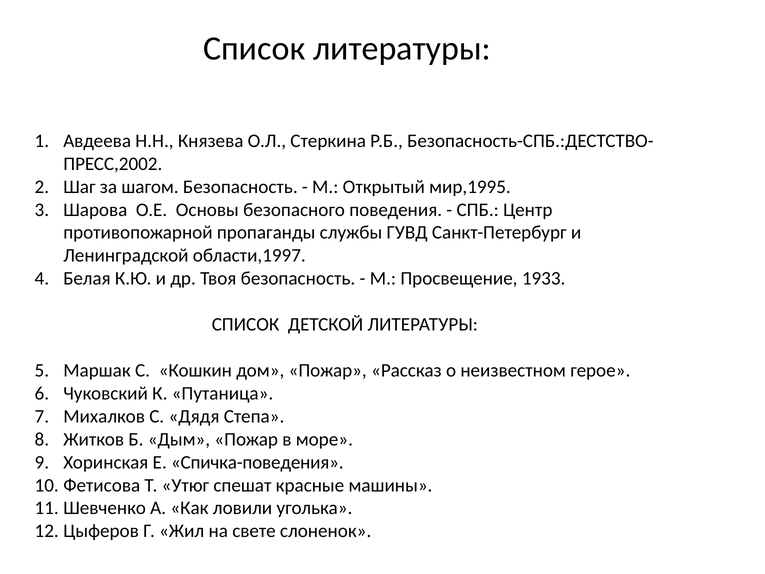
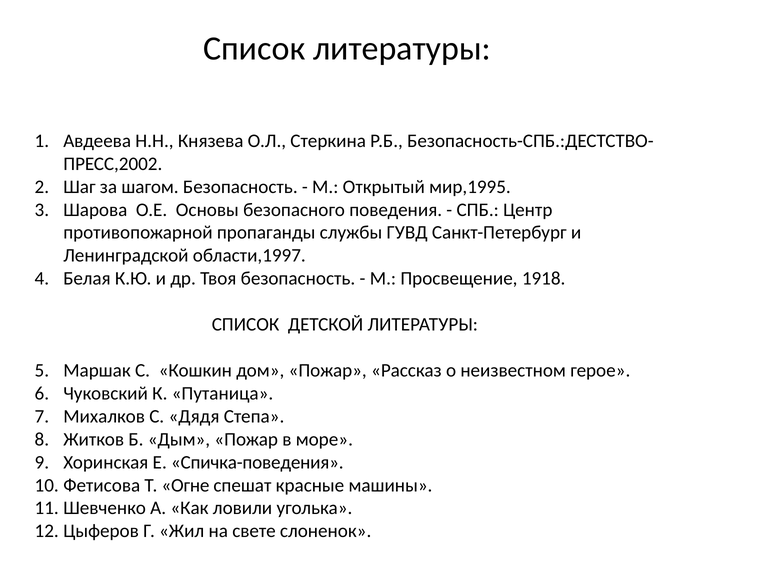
1933: 1933 -> 1918 (544, 278)
Утюг: Утюг -> Огне (185, 485)
